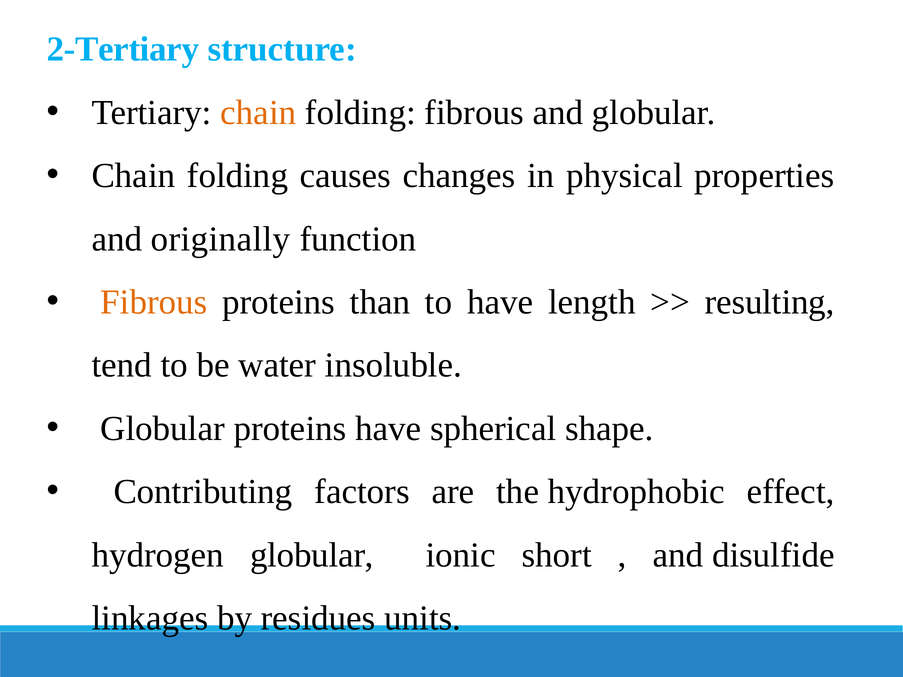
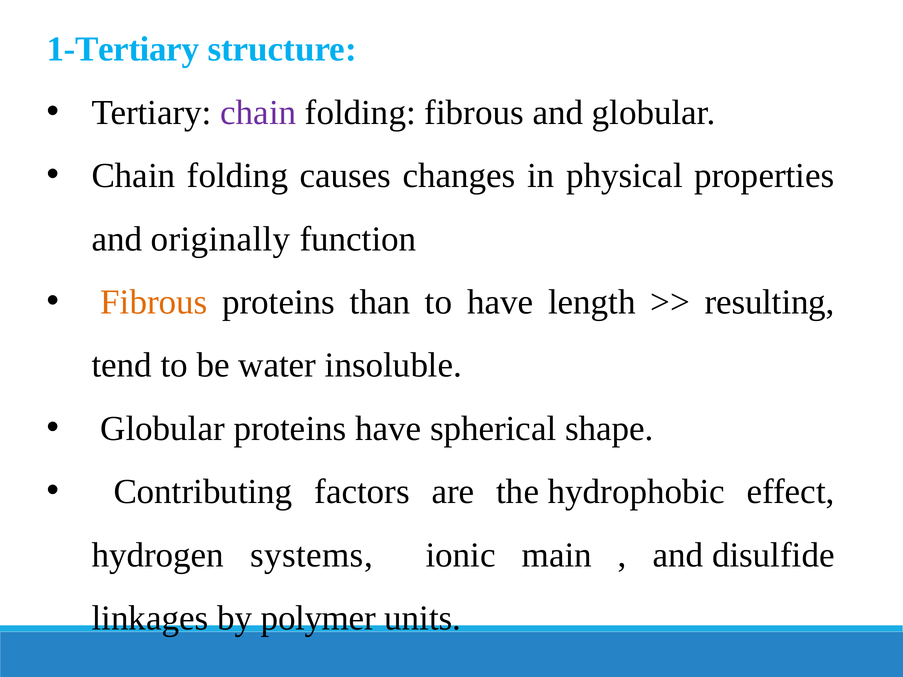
2-Tertiary: 2-Tertiary -> 1-Tertiary (123, 49)
chain colour: orange -> purple (258, 113)
hydrogen globular: globular -> systems (312, 555)
short: short -> main (557, 555)
residues: residues -> polymer (318, 618)
